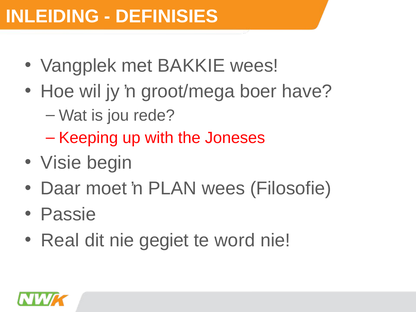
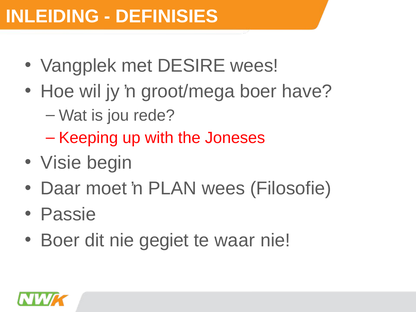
BAKKIE: BAKKIE -> DESIRE (191, 66)
Real: Real -> Boer (60, 240)
word: word -> waar (235, 240)
